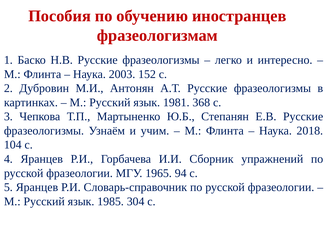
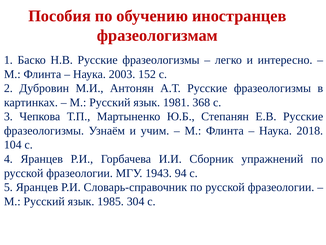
1965: 1965 -> 1943 (159, 173)
